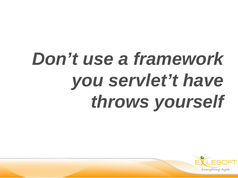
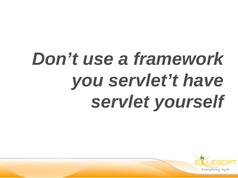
throws: throws -> servlet (120, 102)
